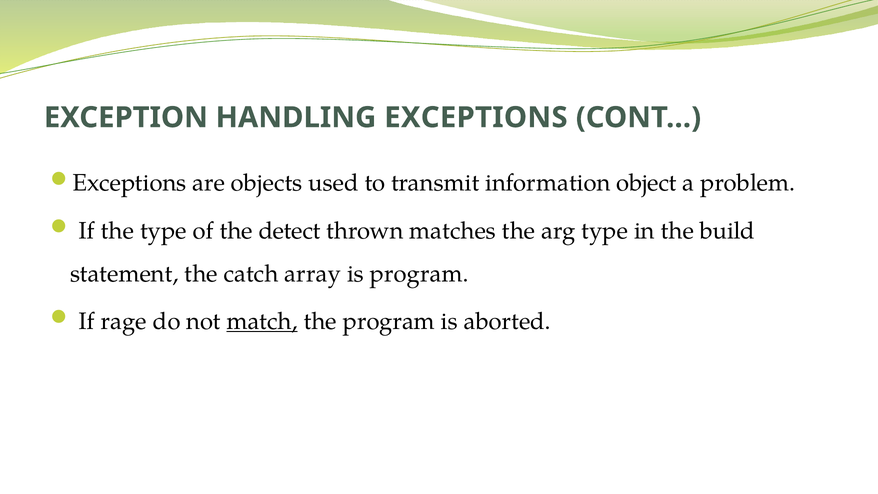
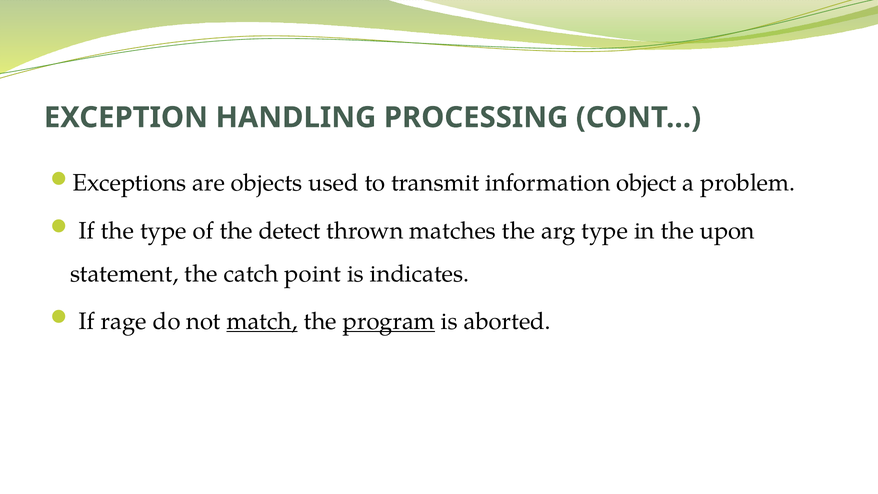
HANDLING EXCEPTIONS: EXCEPTIONS -> PROCESSING (476, 117)
build: build -> upon (727, 231)
array: array -> point (313, 274)
is program: program -> indicates (420, 274)
program underline: none -> present (389, 321)
